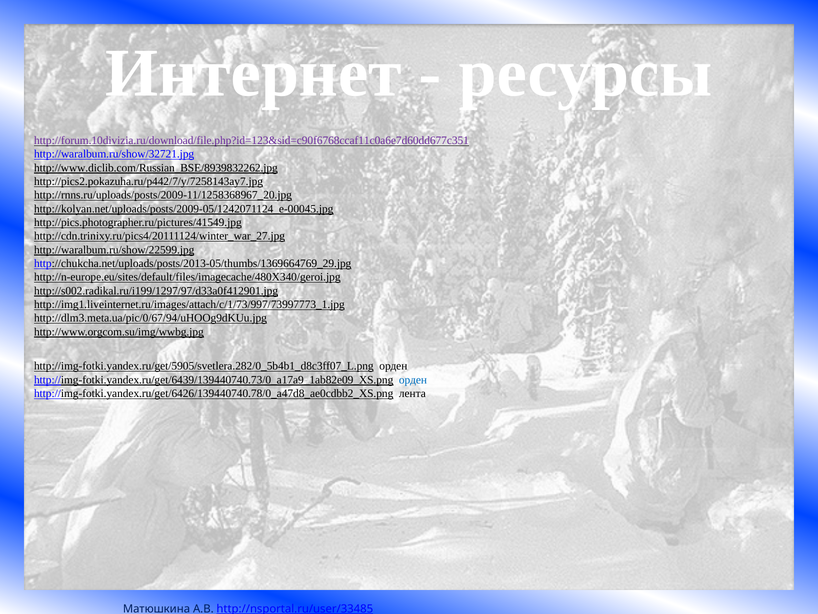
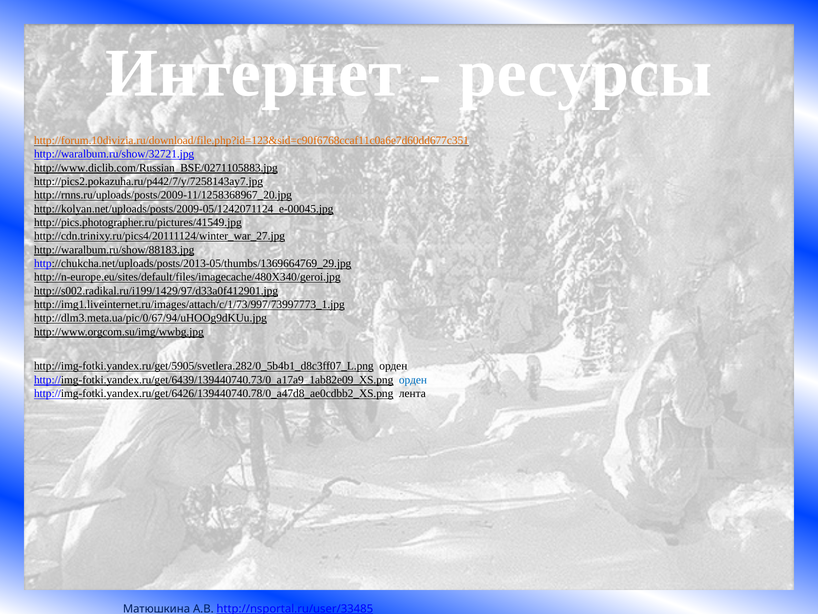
http://forum.10divizia.ru/download/file.php?id=123&sid=c90f6768ccaf11c0a6e7d60dd677c351 colour: purple -> orange (251, 140)
http://www.diclib.com/Russian_BSE/8939832262.jpg: http://www.diclib.com/Russian_BSE/8939832262.jpg -> http://www.diclib.com/Russian_BSE/0271105883.jpg (156, 168)
http://waralbum.ru/show/22599.jpg: http://waralbum.ru/show/22599.jpg -> http://waralbum.ru/show/88183.jpg (114, 250)
http://s002.radikal.ru/i199/1297/97/d33a0f412901.jpg: http://s002.radikal.ru/i199/1297/97/d33a0f412901.jpg -> http://s002.radikal.ru/i199/1429/97/d33a0f412901.jpg (156, 291)
